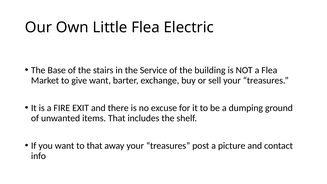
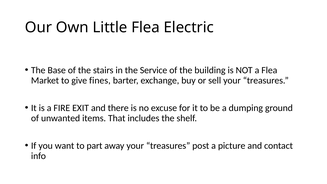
give want: want -> fines (100, 80)
to that: that -> part (95, 146)
